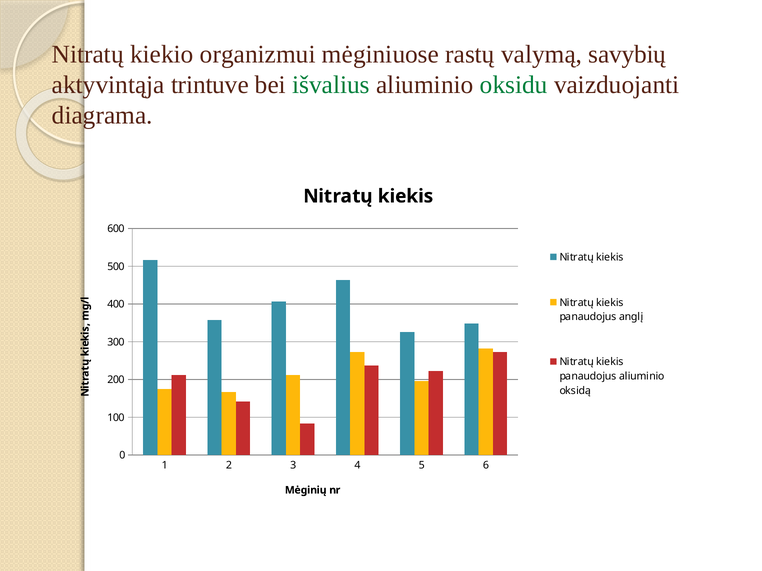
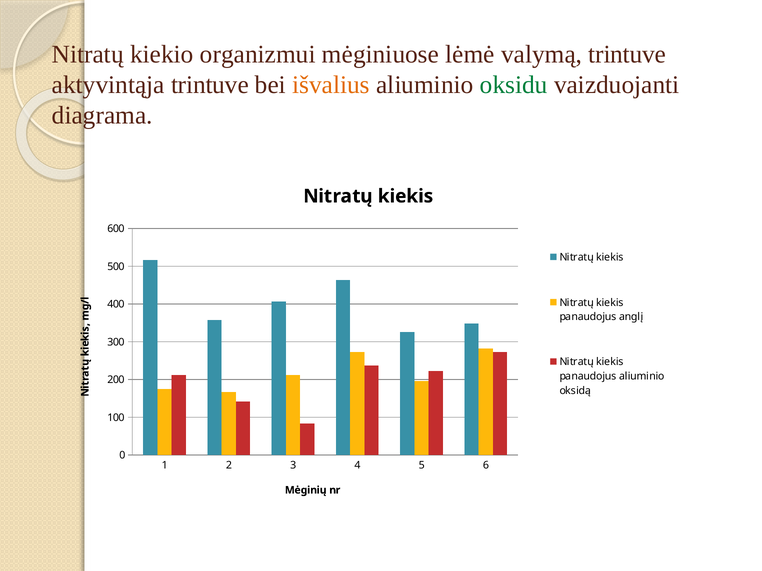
rastų: rastų -> lėmė (470, 54)
valymą savybių: savybių -> trintuve (627, 54)
išvalius colour: green -> orange (331, 85)
